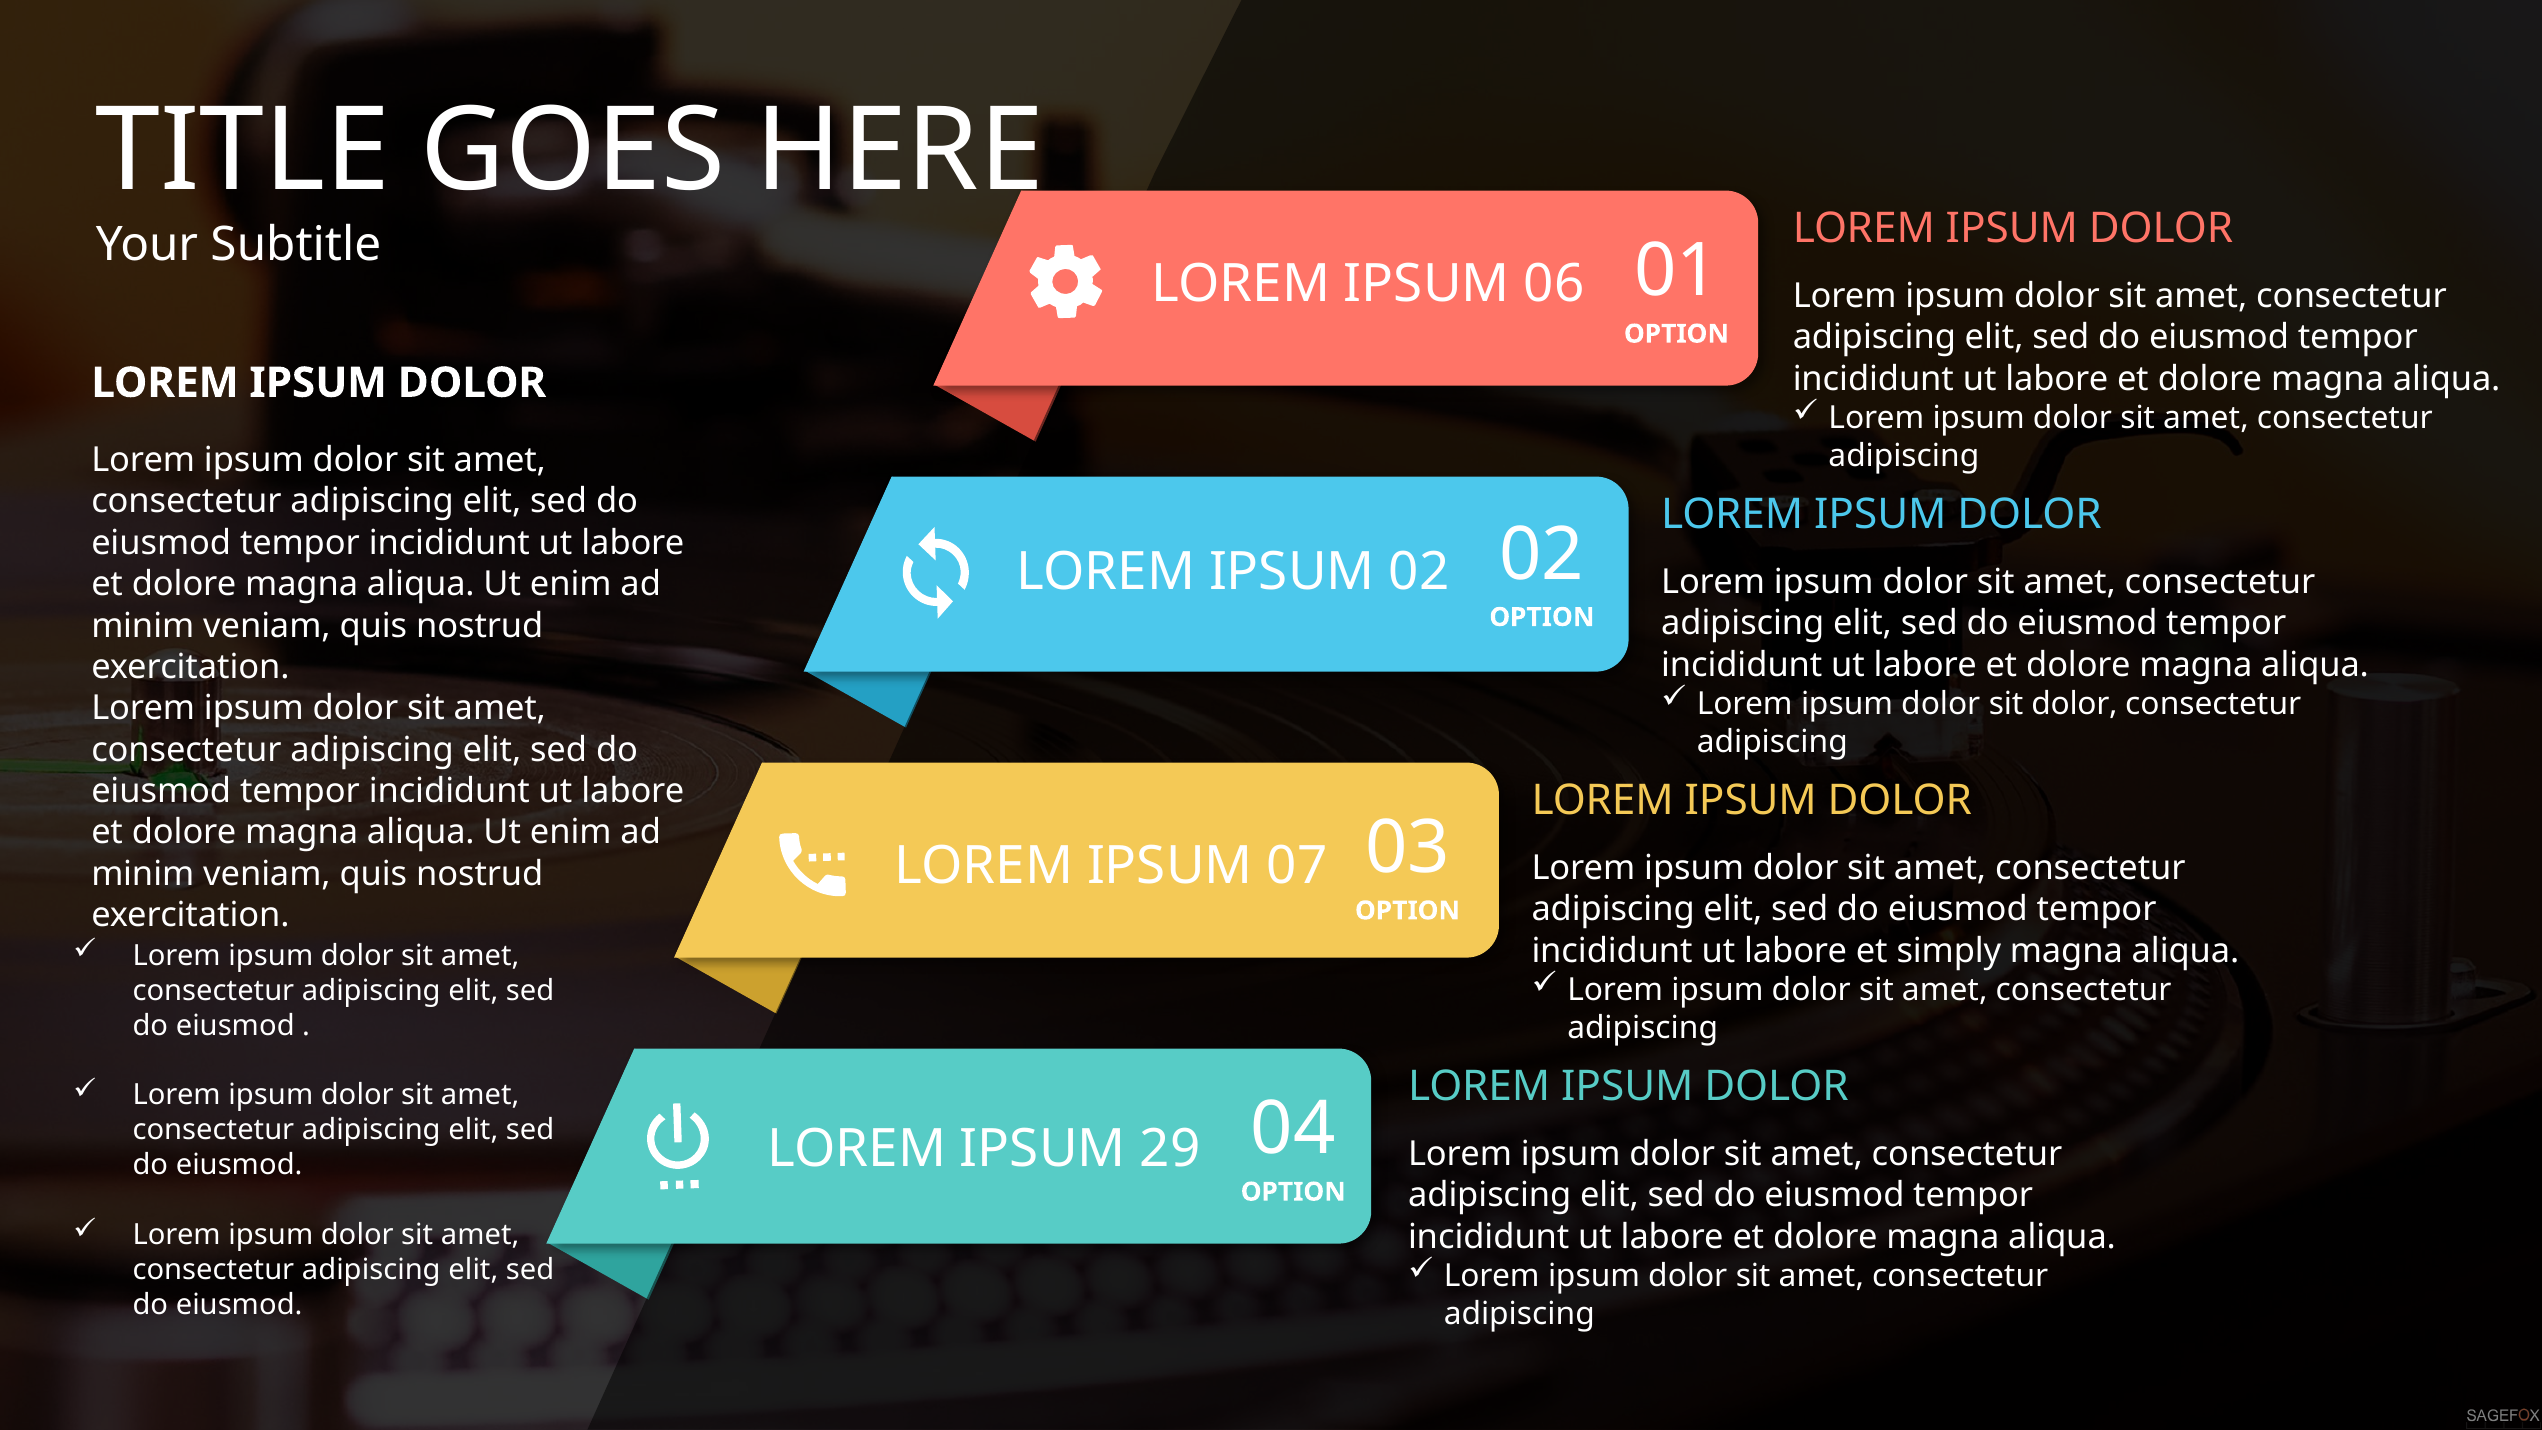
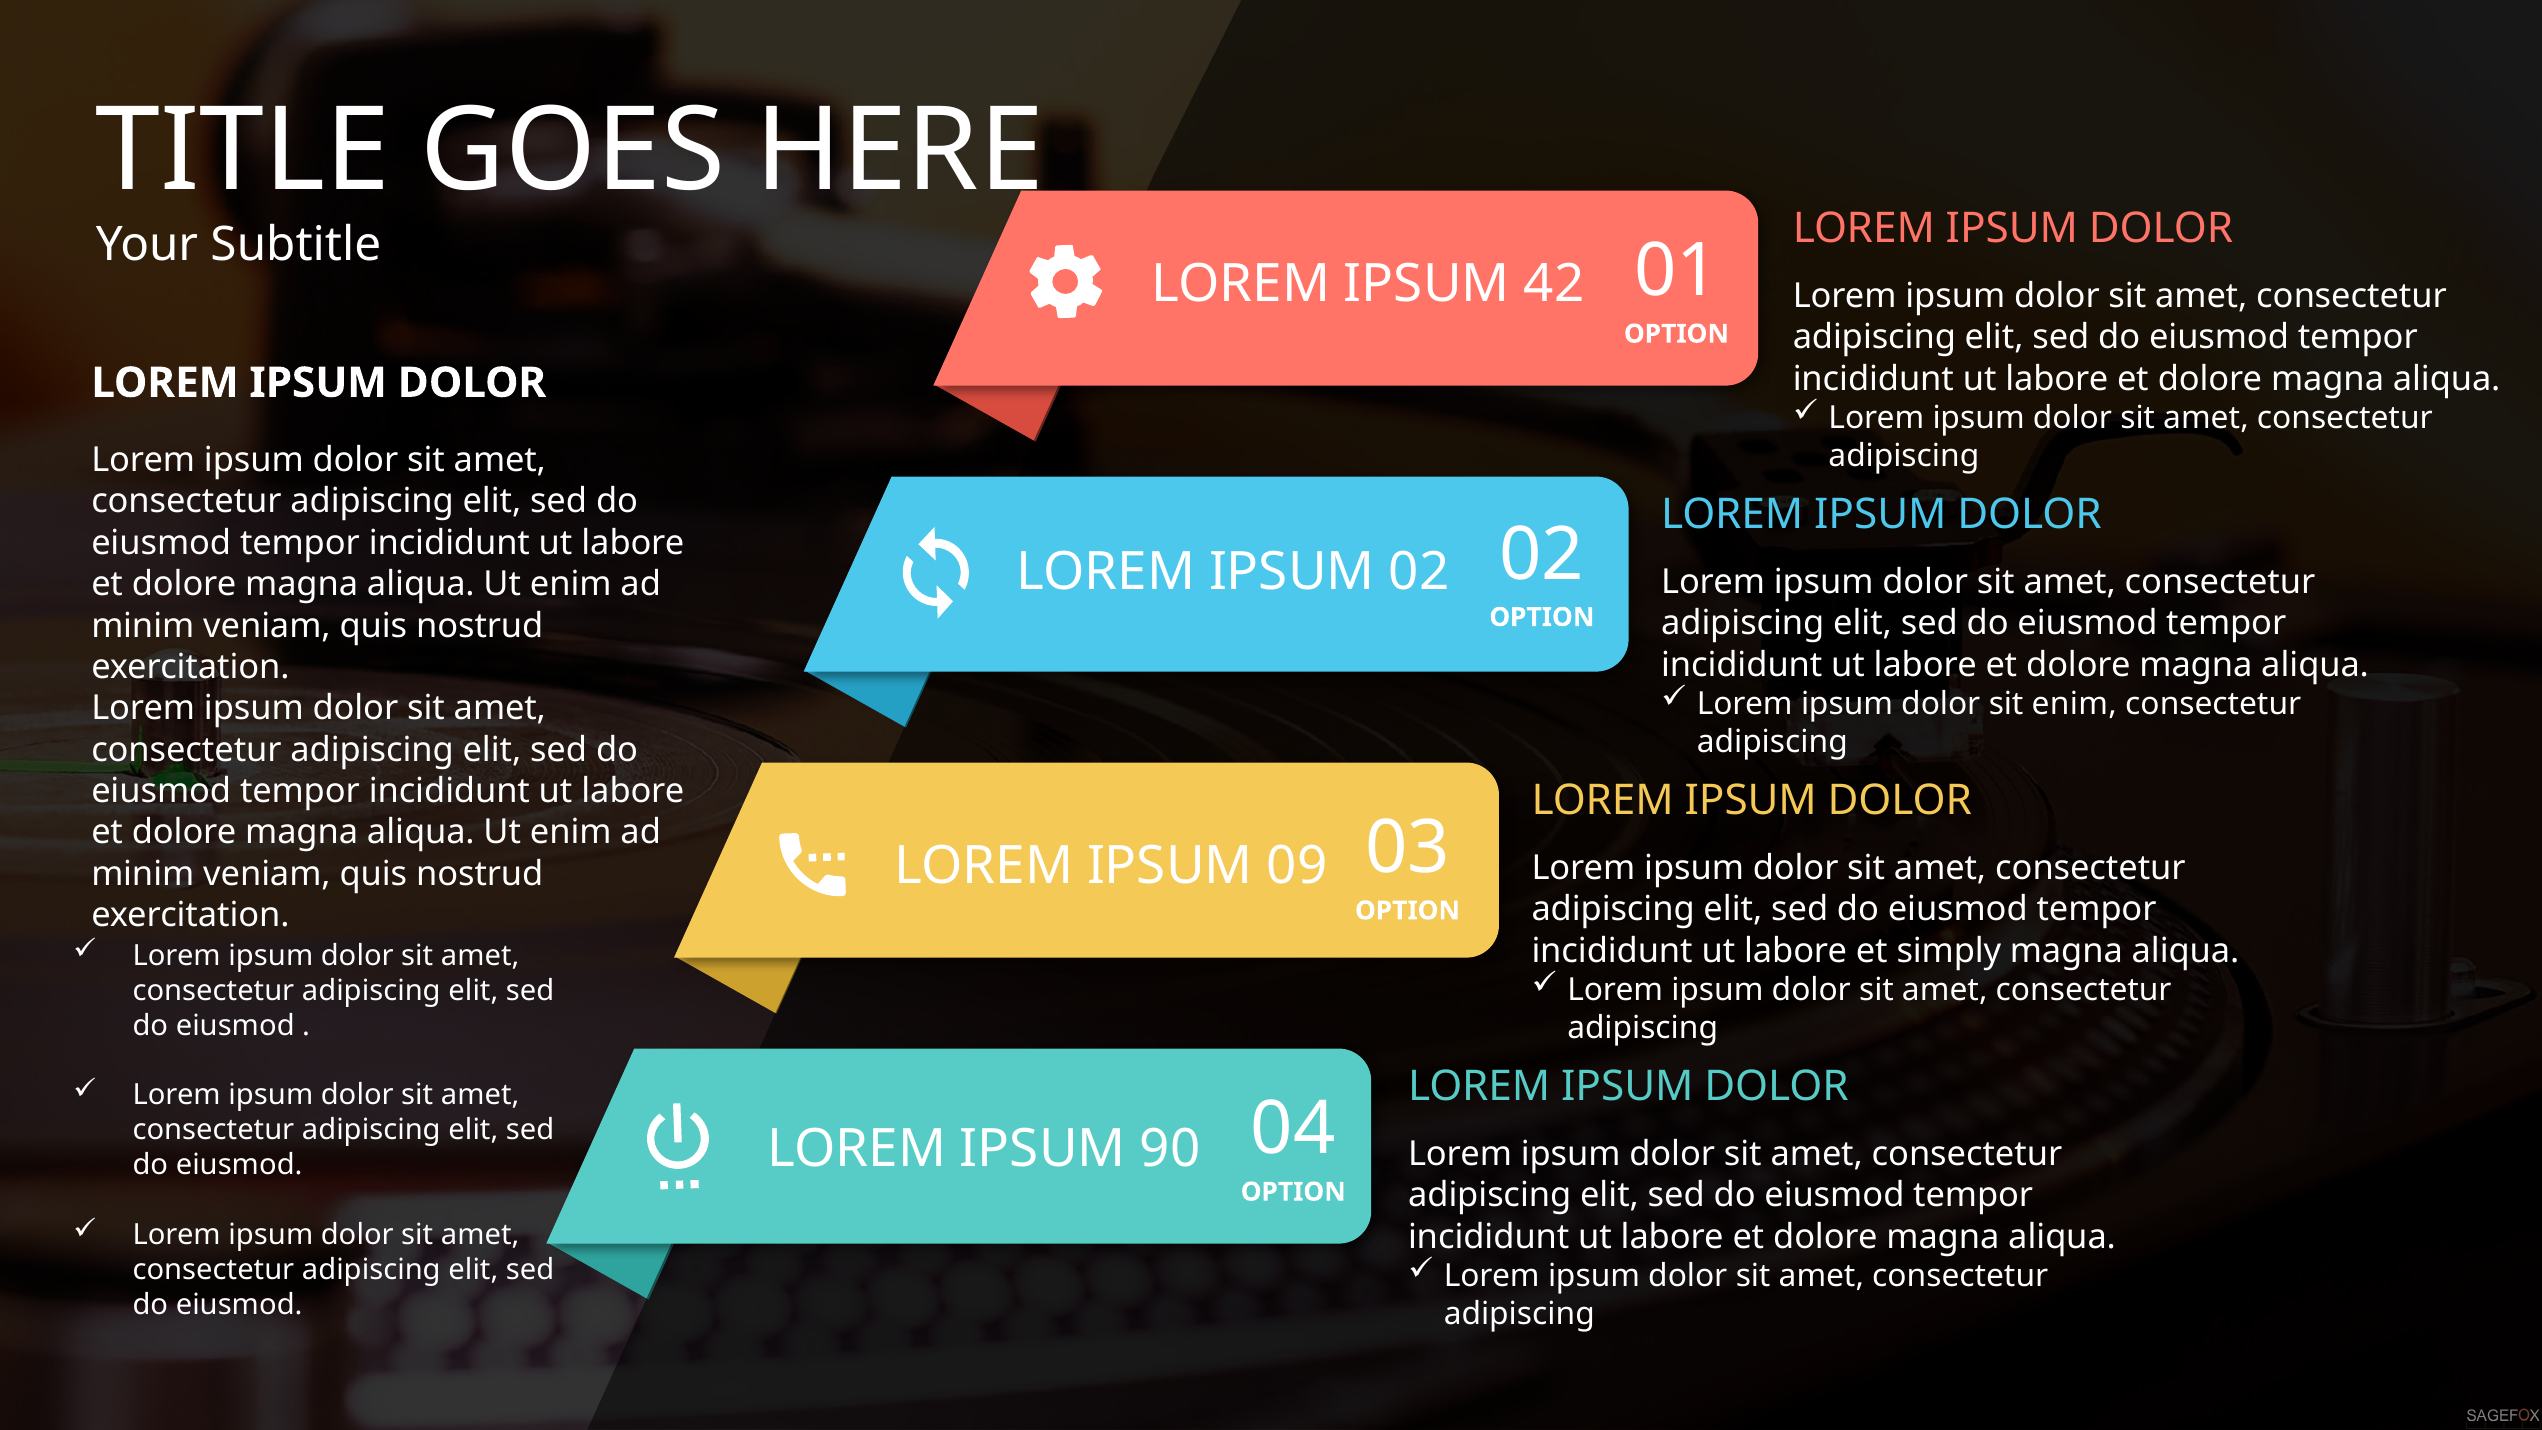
06: 06 -> 42 (1554, 284)
sit dolor: dolor -> enim (2074, 704)
07: 07 -> 09 (1297, 866)
29: 29 -> 90 (1170, 1148)
